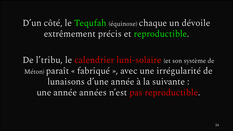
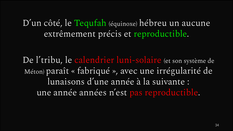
chaque: chaque -> hébreu (153, 23)
dévoile: dévoile -> aucune (196, 23)
